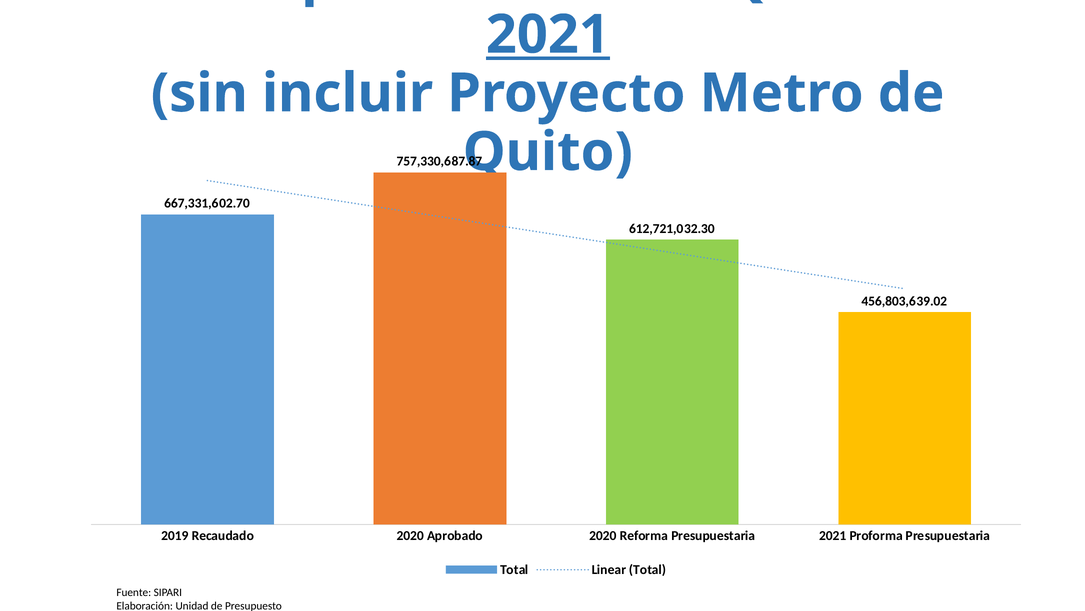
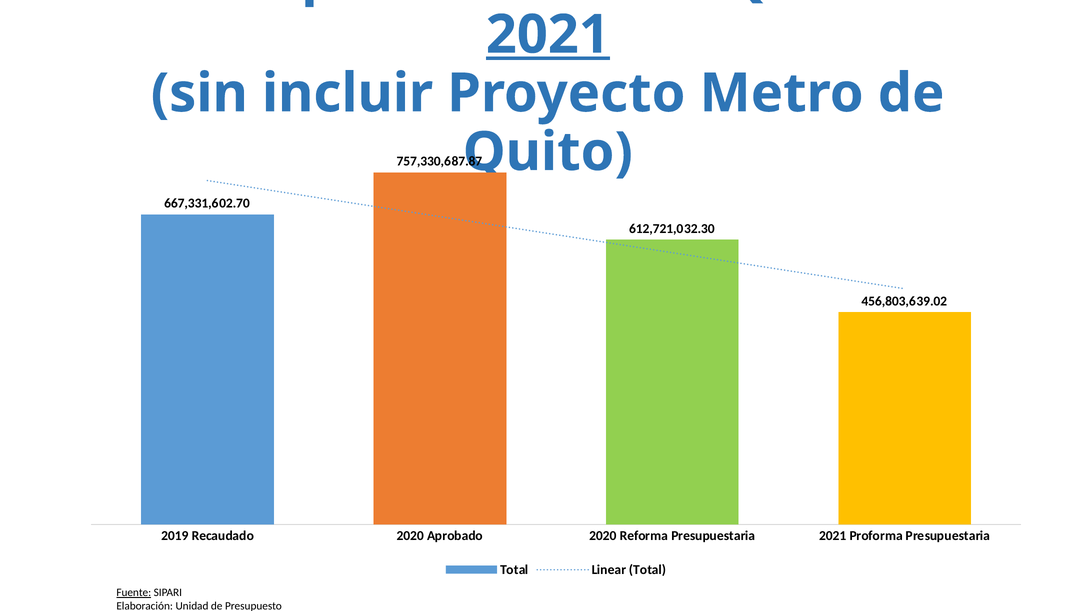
Fuente underline: none -> present (134, 592)
